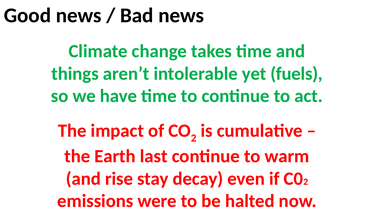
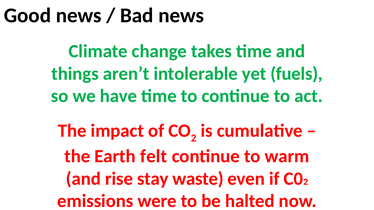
last: last -> felt (154, 156)
decay: decay -> waste (198, 179)
